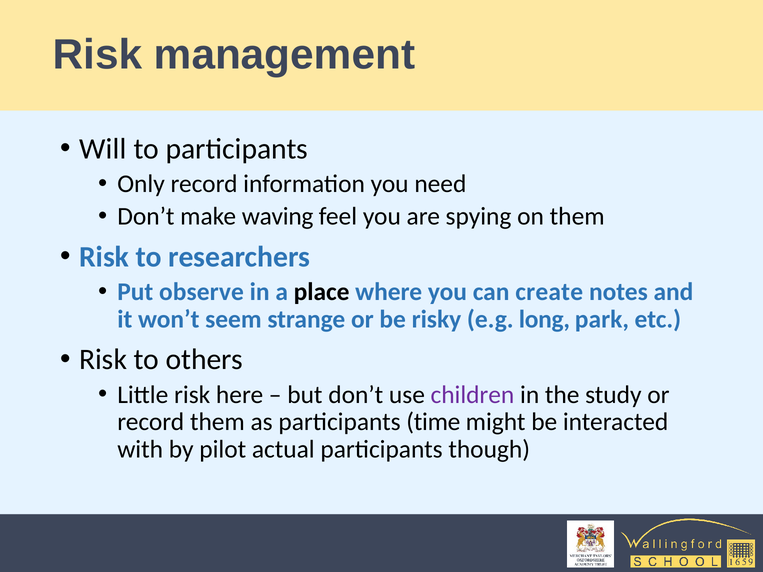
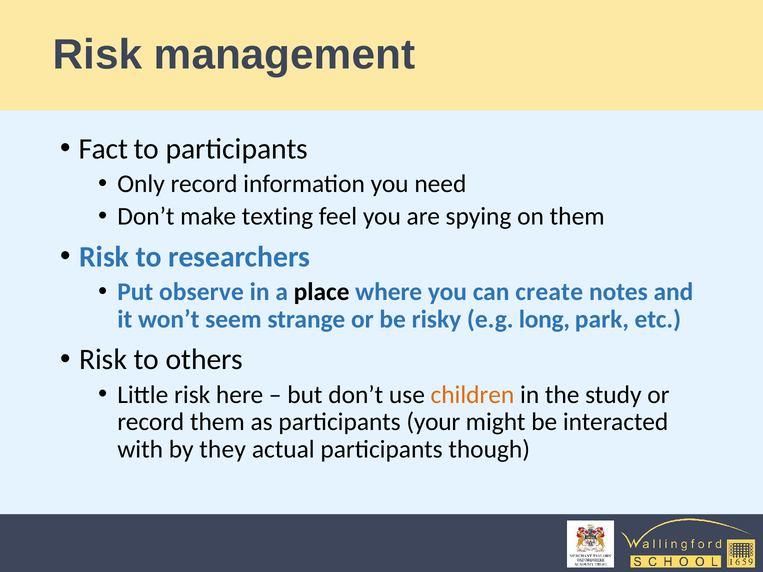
Will: Will -> Fact (103, 149)
waving: waving -> texting (278, 217)
children colour: purple -> orange (472, 395)
time: time -> your (433, 422)
pilot: pilot -> they (223, 450)
